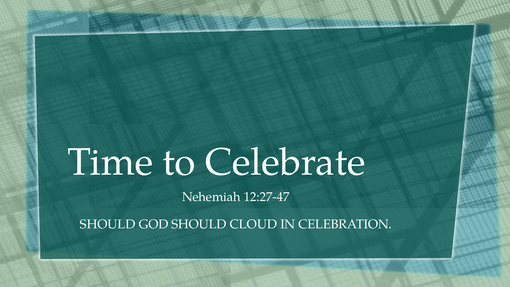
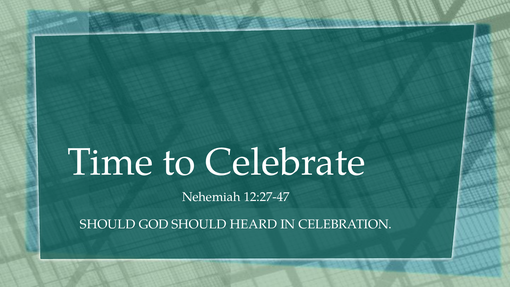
CLOUD: CLOUD -> HEARD (253, 224)
